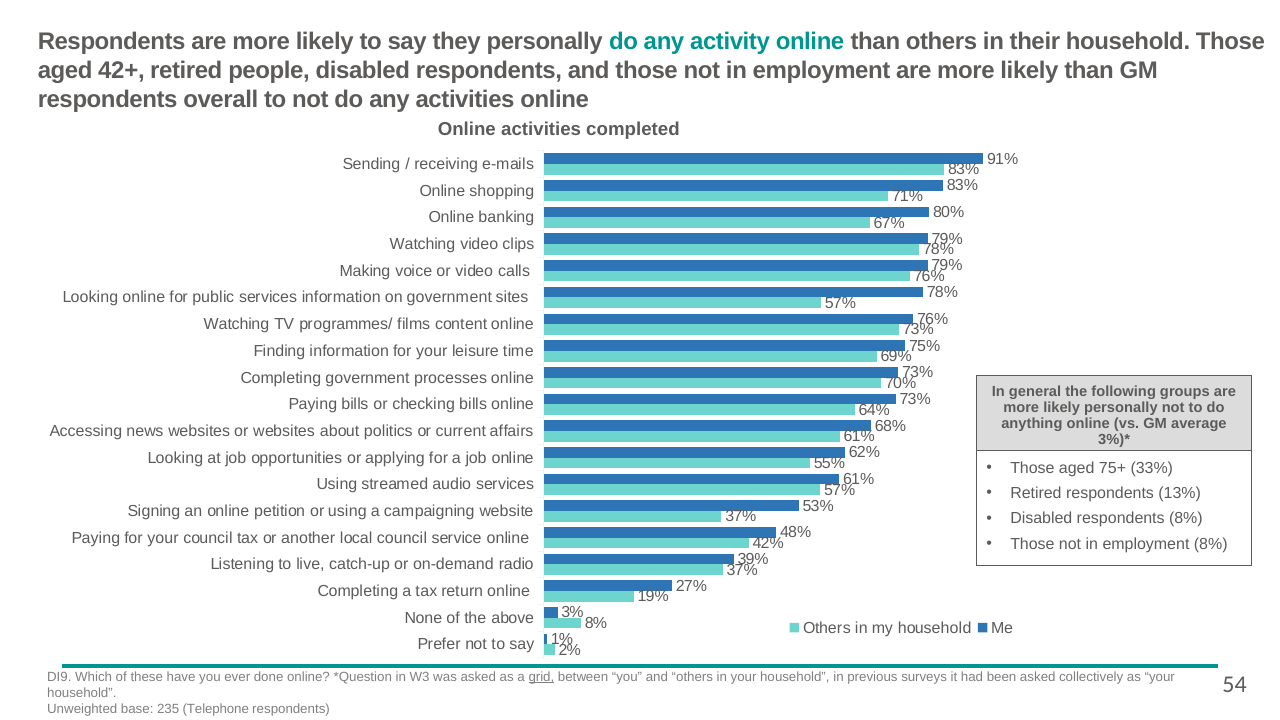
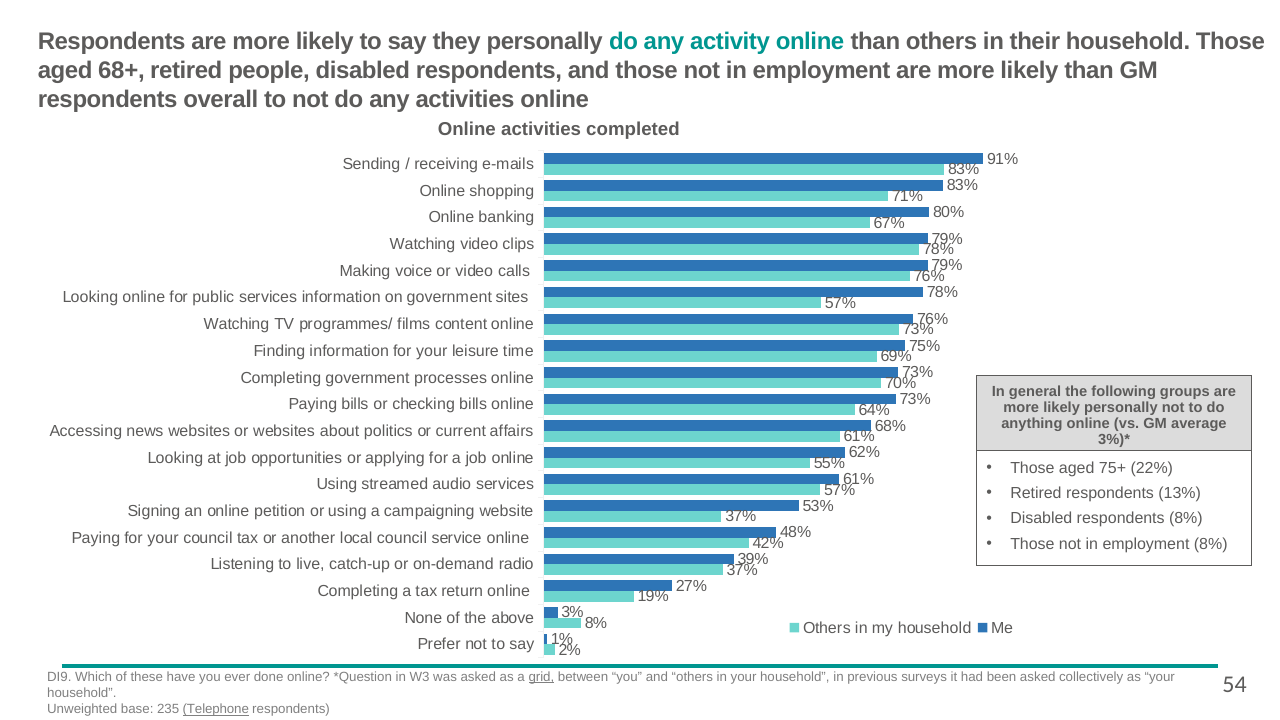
42+: 42+ -> 68+ (121, 71)
33%: 33% -> 22% (1152, 468)
Telephone underline: none -> present (216, 709)
